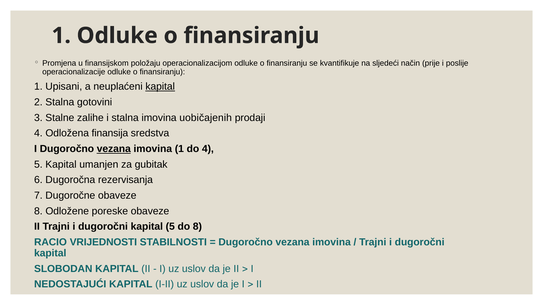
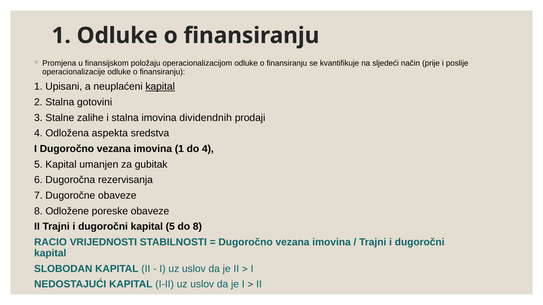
uobičajenih: uobičajenih -> dividendnih (206, 118)
finansija: finansija -> aspekta (110, 133)
vezana underline: present -> none (114, 149)
